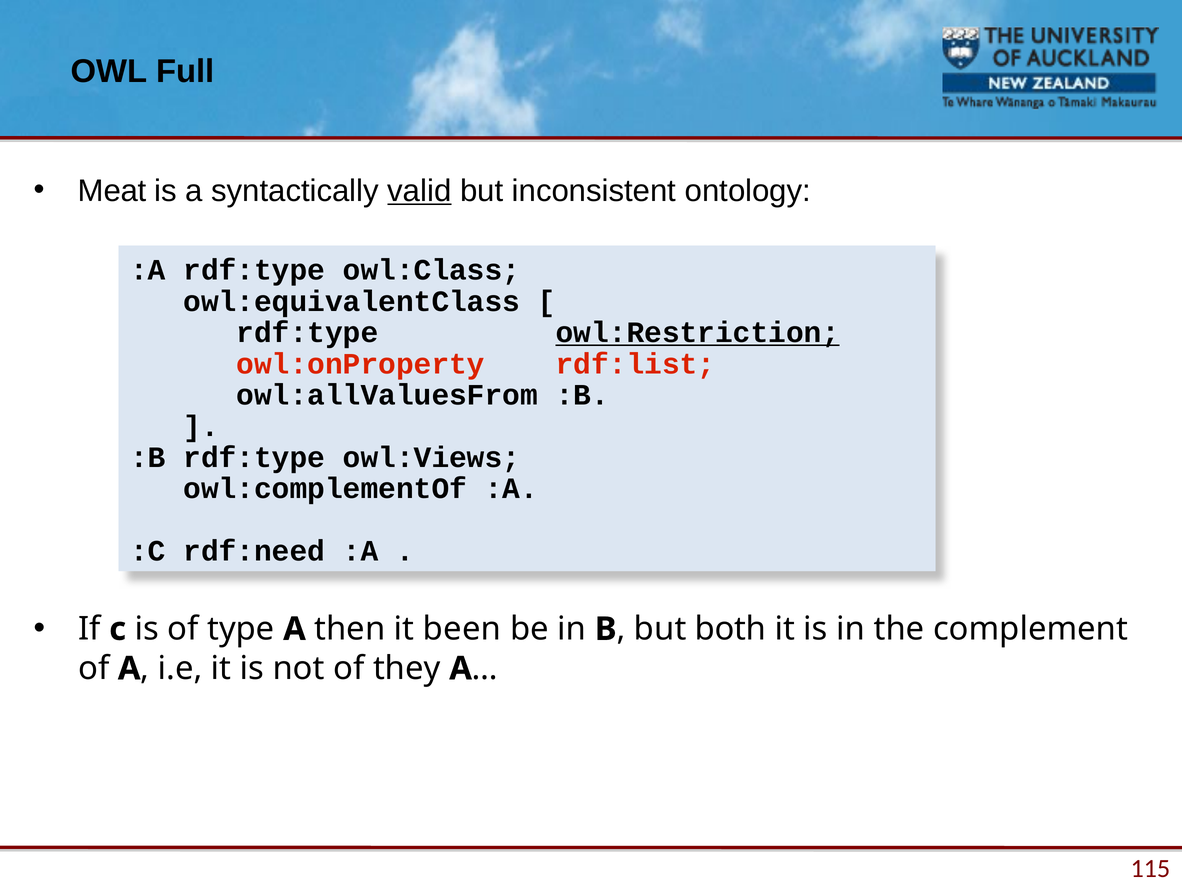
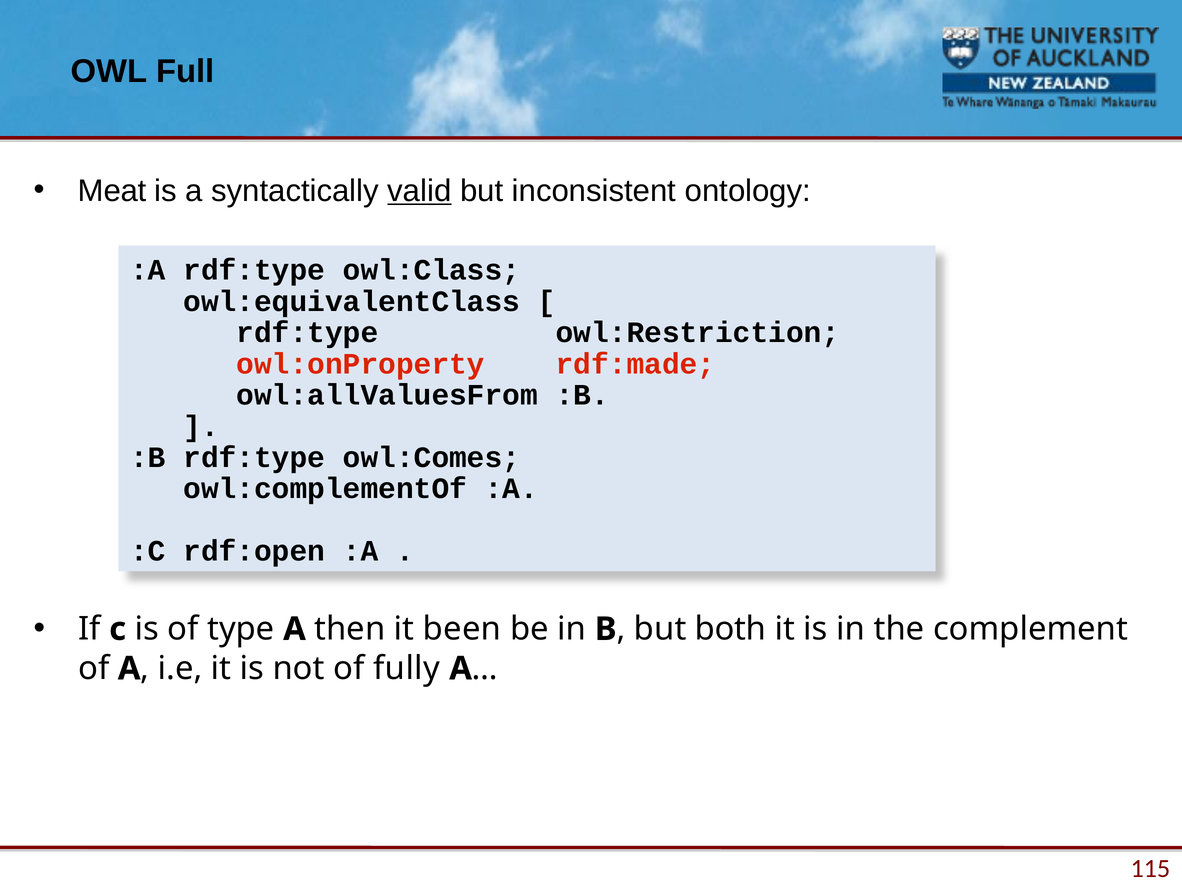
owl:Restriction underline: present -> none (697, 332)
rdf:list: rdf:list -> rdf:made (635, 364)
owl:Views: owl:Views -> owl:Comes (432, 457)
rdf:need: rdf:need -> rdf:open (254, 551)
they: they -> fully (407, 668)
